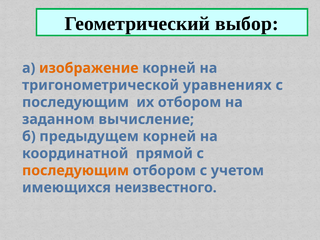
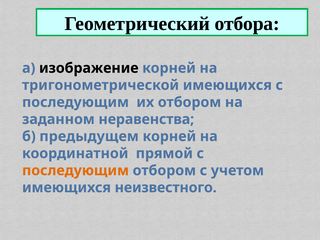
выбор: выбор -> отбора (247, 24)
изображение colour: orange -> black (89, 68)
тригонометрической уравнениях: уравнениях -> имеющихся (227, 85)
вычисление: вычисление -> неравенства (146, 119)
